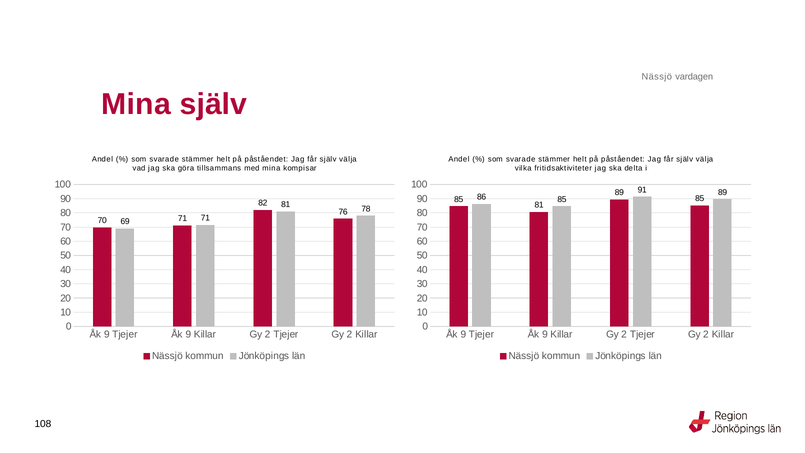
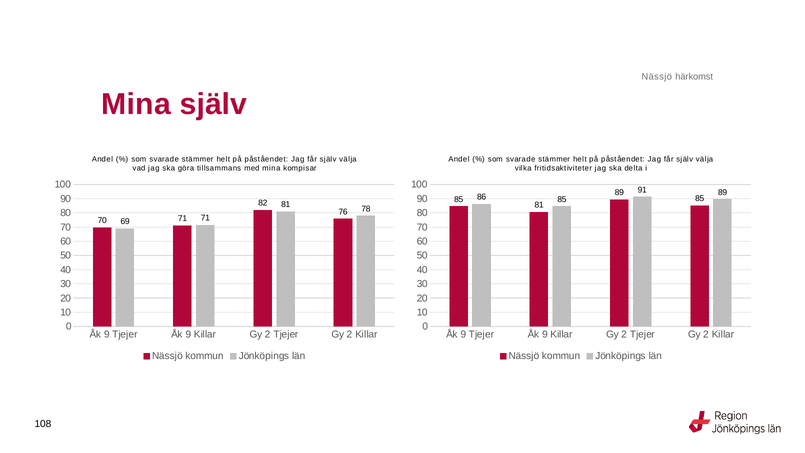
vardagen: vardagen -> härkomst (694, 77)
